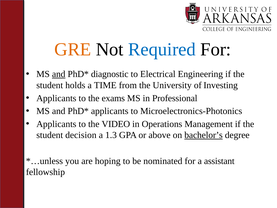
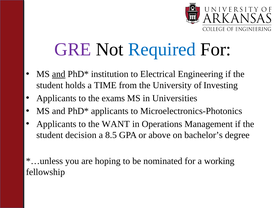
GRE colour: orange -> purple (73, 49)
diagnostic: diagnostic -> institution (110, 74)
Professional: Professional -> Universities (175, 98)
VIDEO: VIDEO -> WANT (116, 124)
1.3: 1.3 -> 8.5 (111, 135)
bachelor’s underline: present -> none (204, 135)
assistant: assistant -> working (219, 161)
